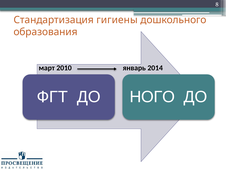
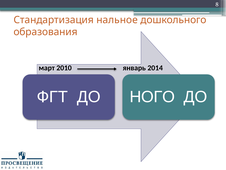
гигиены: гигиены -> нальное (117, 20)
